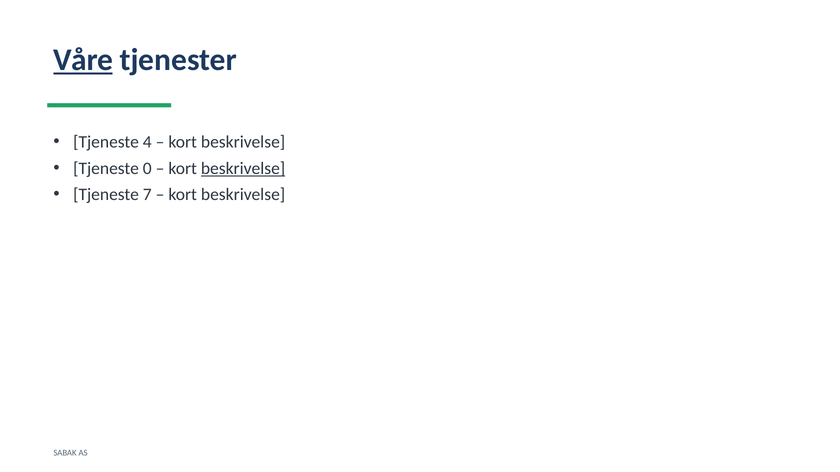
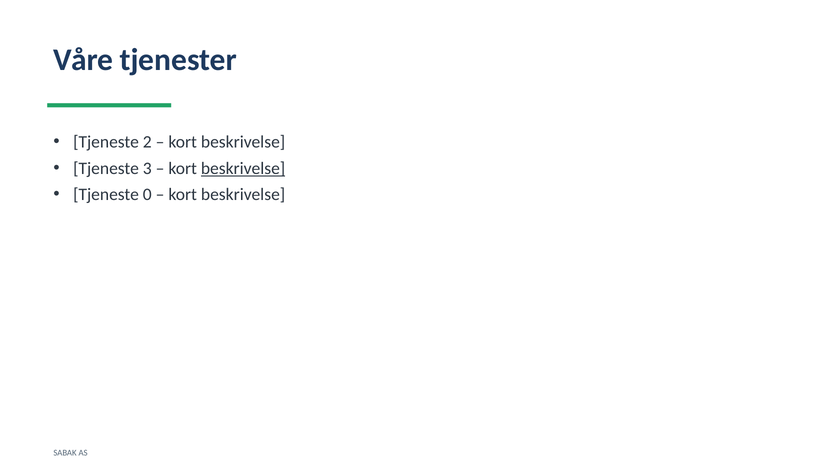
Våre underline: present -> none (83, 60)
4: 4 -> 2 (147, 142)
0: 0 -> 3 (147, 169)
7: 7 -> 0 (147, 195)
